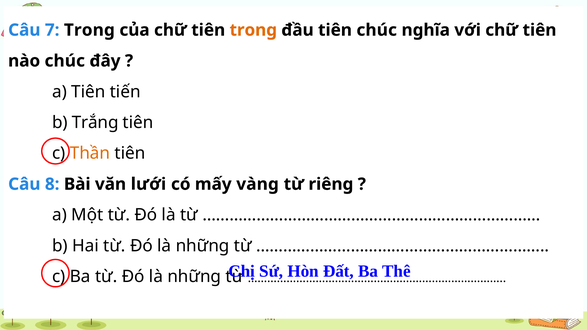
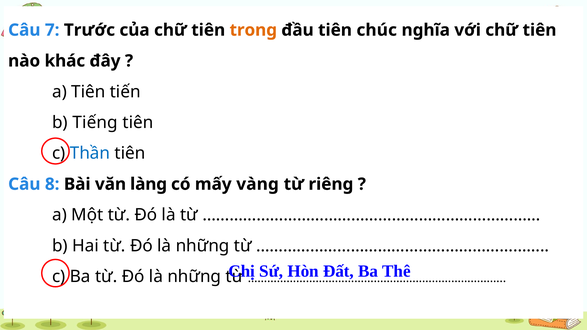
7 Trong: Trong -> Trước (89, 30)
nào chúc: chúc -> khác (65, 61)
Trắng: Trắng -> Tiếng (95, 123)
Thần colour: orange -> blue (90, 153)
lưới: lưới -> làng (149, 184)
